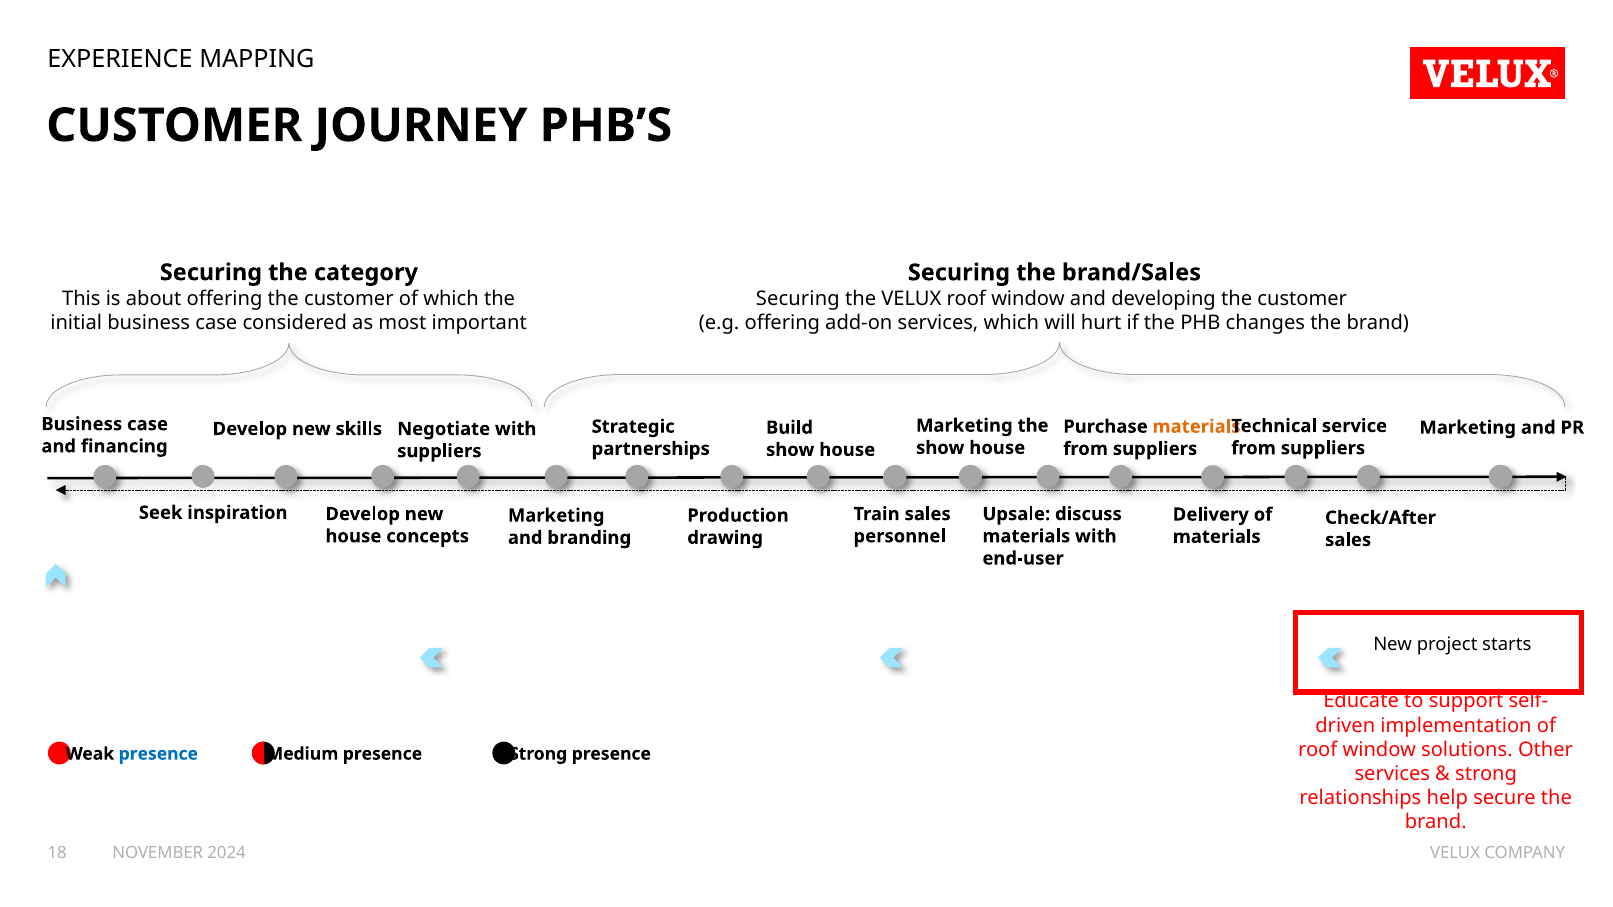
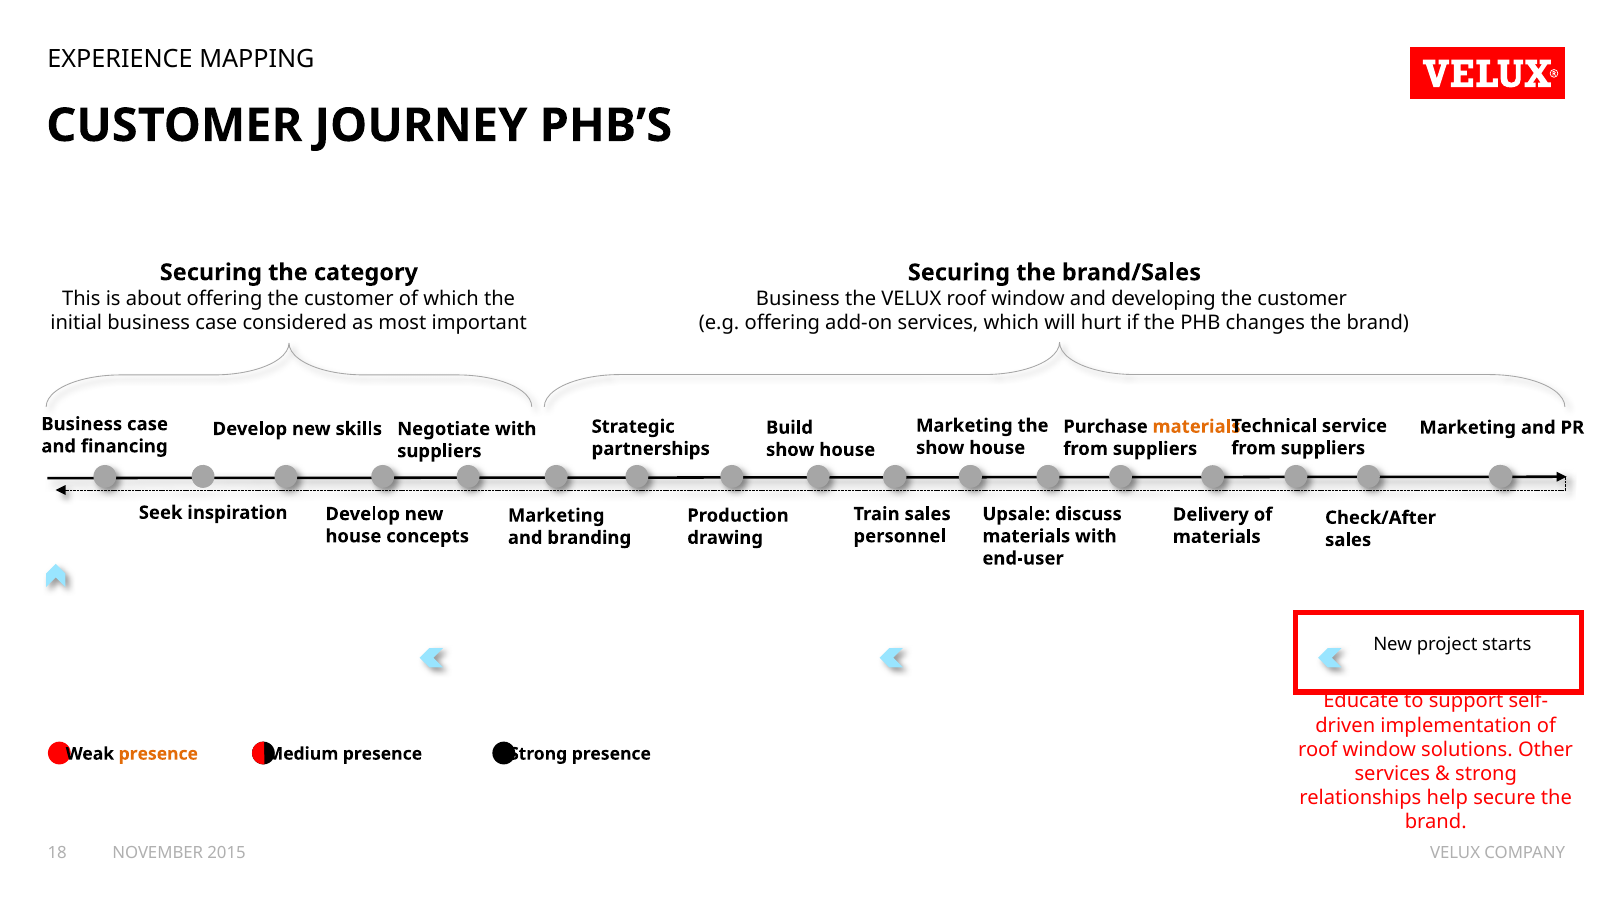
Securing: Securing -> Business (798, 299)
presence colour: blue -> orange (158, 754)
2024: 2024 -> 2015 (227, 853)
